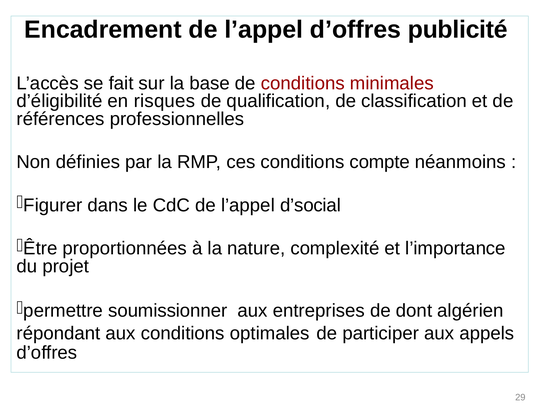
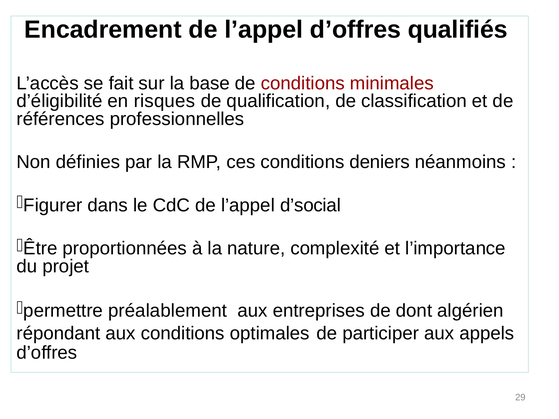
publicité: publicité -> qualifiés (458, 30)
compte: compte -> deniers (380, 162)
soumissionner: soumissionner -> préalablement (168, 311)
